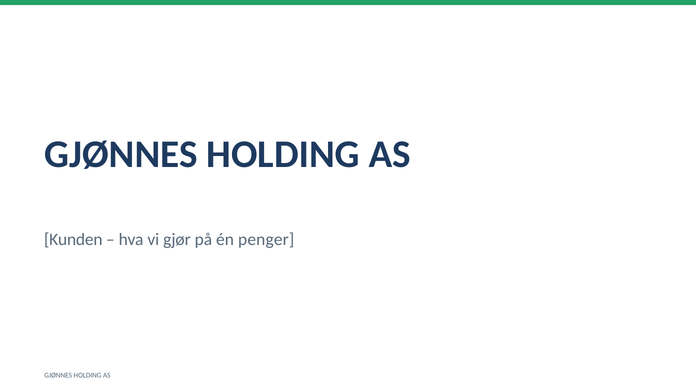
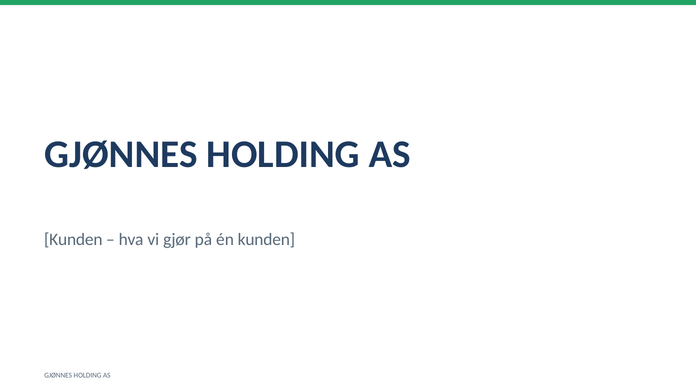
én penger: penger -> kunden (266, 240)
